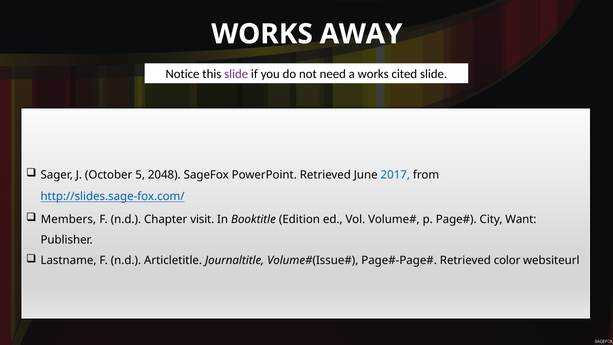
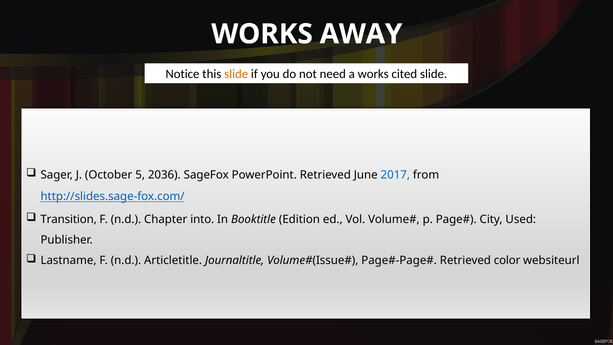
slide colour: purple -> orange (236, 74)
2048: 2048 -> 2036 (164, 175)
Members: Members -> Transition (69, 219)
visit: visit -> into (202, 219)
Want: Want -> Used (521, 219)
